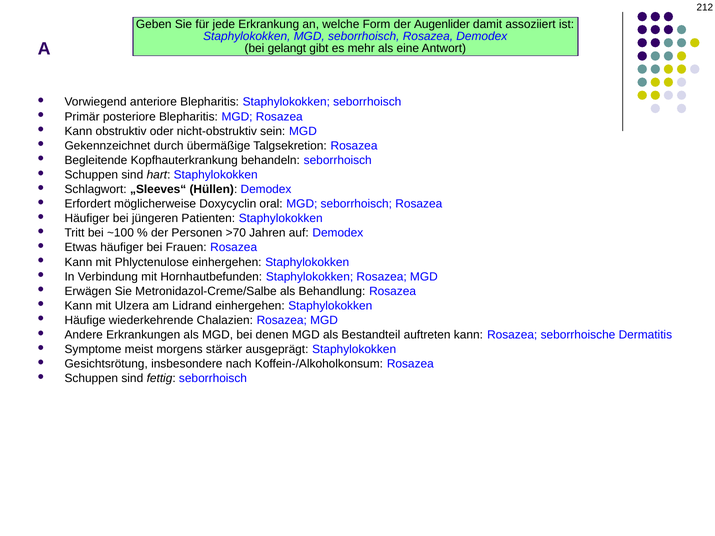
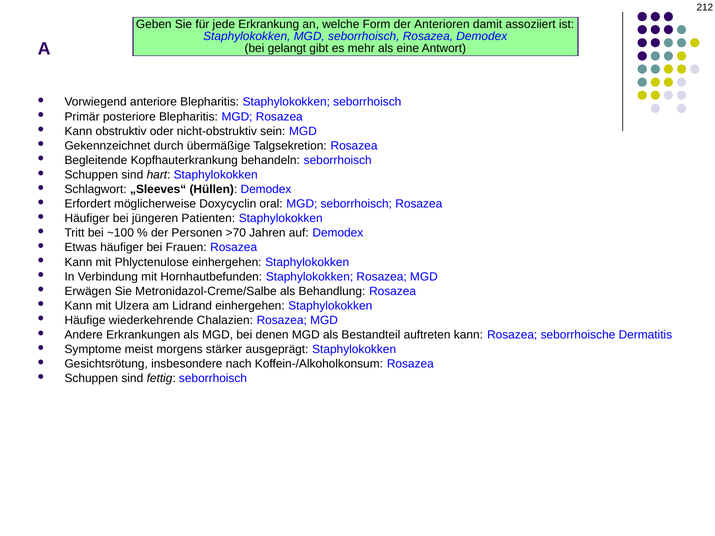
Augenlider: Augenlider -> Anterioren (442, 24)
